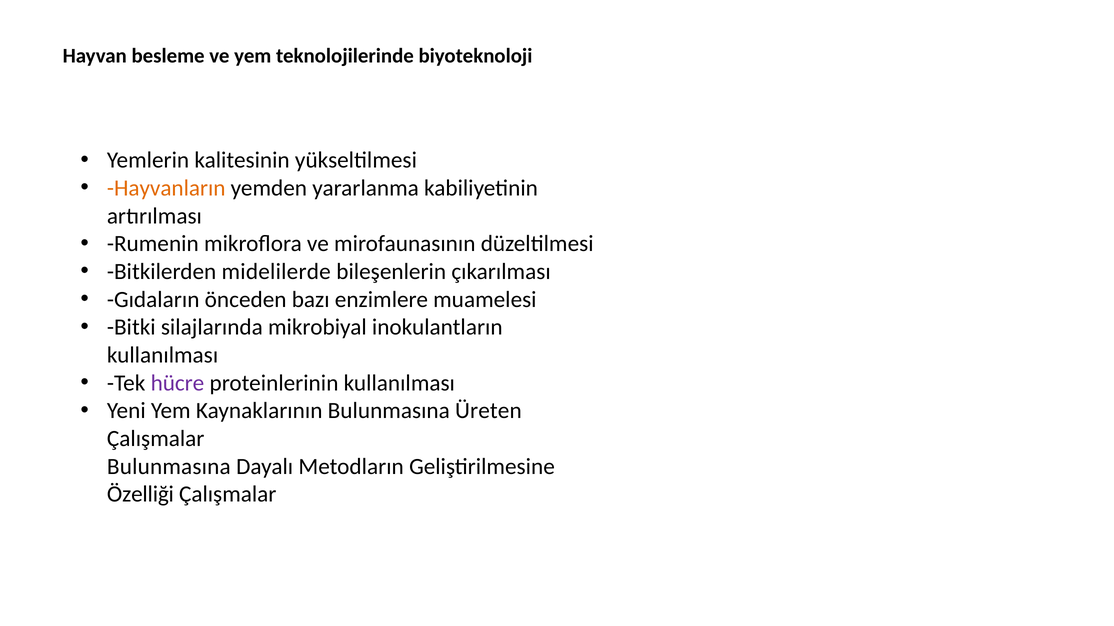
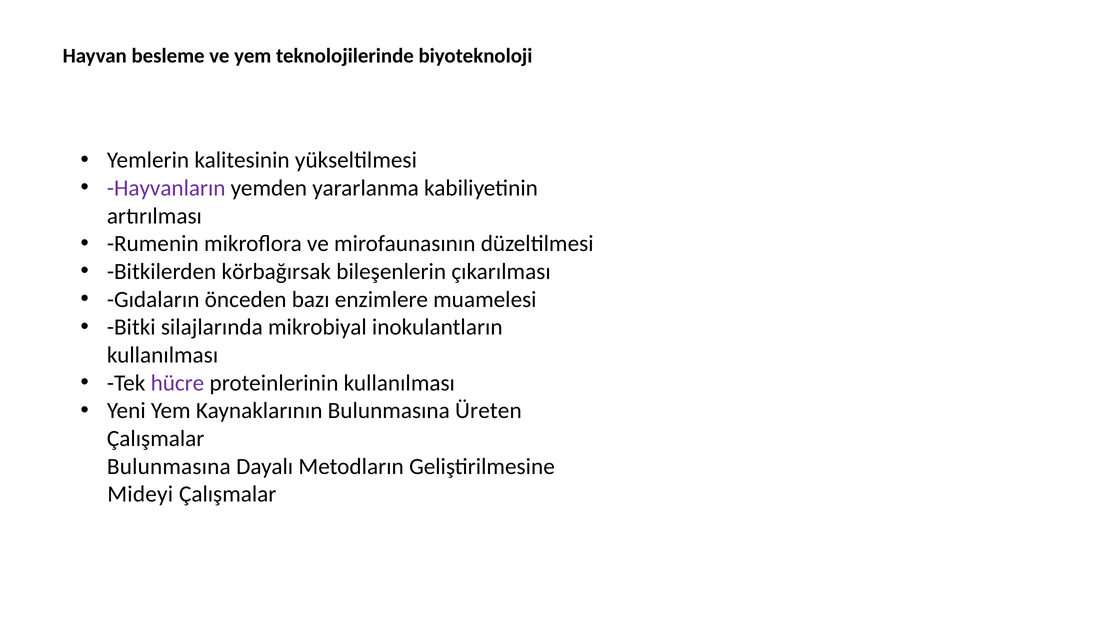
Hayvanların colour: orange -> purple (166, 188)
midelilerde: midelilerde -> körbağırsak (276, 272)
Özelliği: Özelliği -> Mideyi (140, 495)
